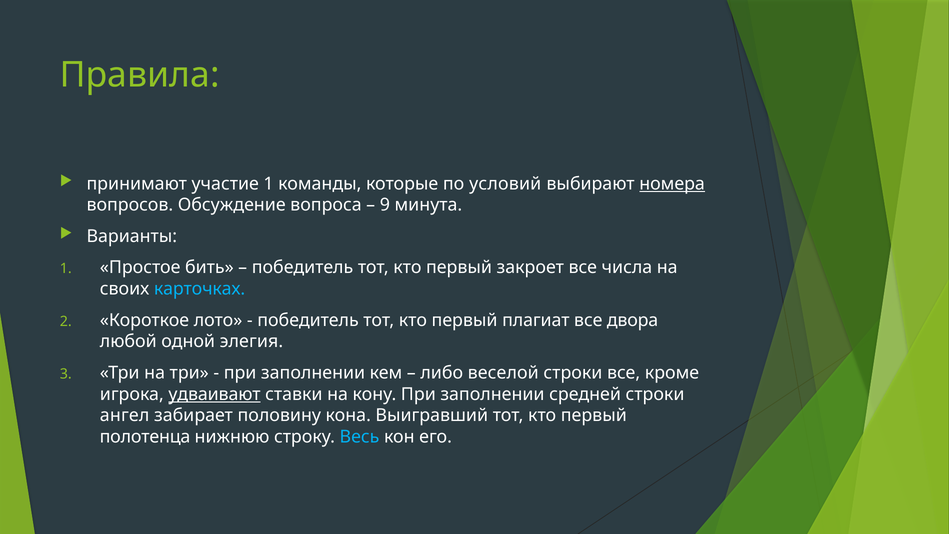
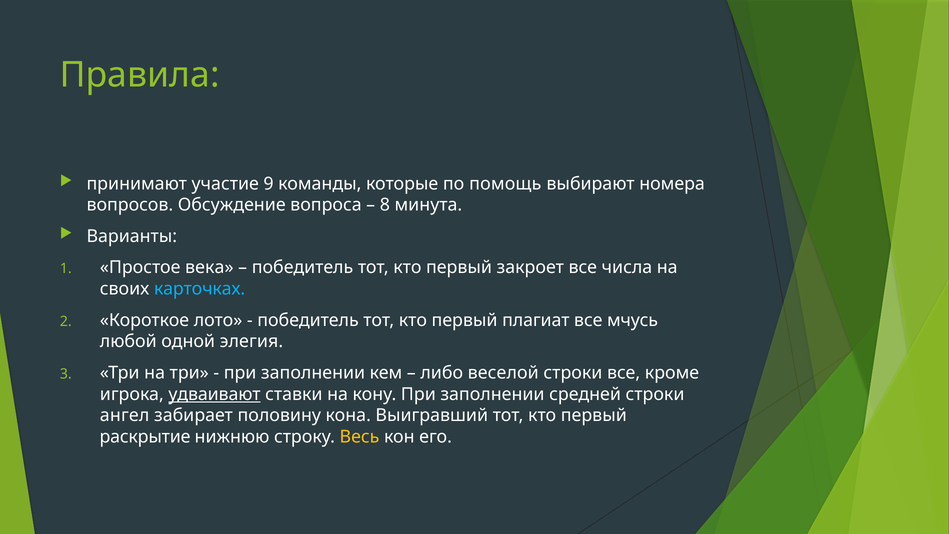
участие 1: 1 -> 9 (269, 184)
условий: условий -> помощь (505, 184)
номера underline: present -> none (672, 184)
9: 9 -> 8 (385, 205)
бить: бить -> века (209, 268)
двора: двора -> мчусь (632, 320)
полотенца: полотенца -> раскрытие (145, 437)
Весь colour: light blue -> yellow (360, 437)
